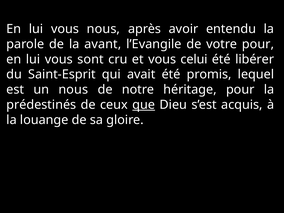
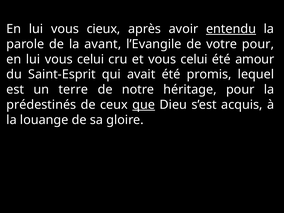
vous nous: nous -> cieux (104, 29)
entendu underline: none -> present (231, 29)
lui vous sont: sont -> celui (91, 59)
libérer: libérer -> amour (255, 59)
un nous: nous -> terre (73, 90)
